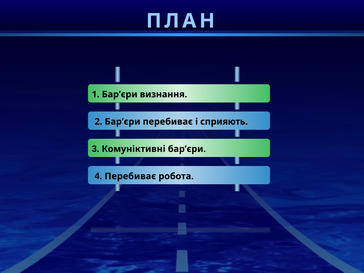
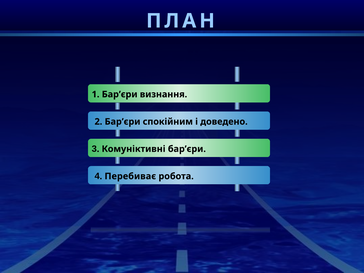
Бар’єри перебиває: перебиває -> спокійним (168, 122)
сприяють: сприяють -> доведено (224, 122)
